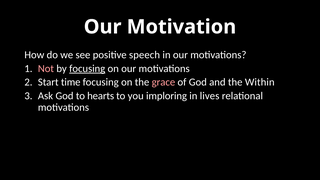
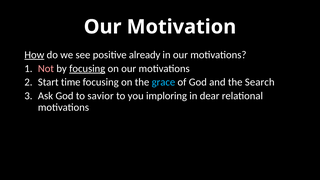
How underline: none -> present (34, 55)
speech: speech -> already (145, 55)
grace colour: pink -> light blue (163, 82)
Within: Within -> Search (260, 82)
hearts: hearts -> savior (101, 96)
lives: lives -> dear (210, 96)
